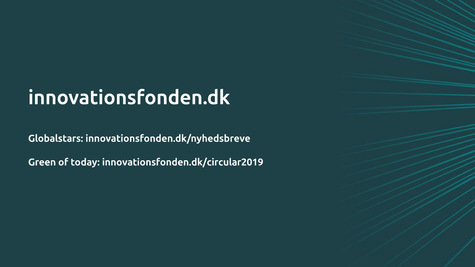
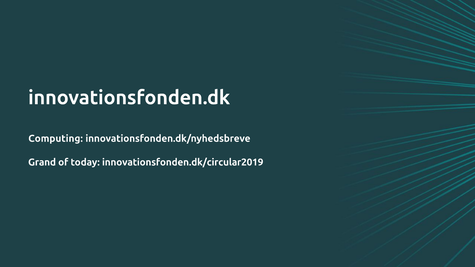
Globalstars: Globalstars -> Computing (56, 139)
Green: Green -> Grand (42, 162)
